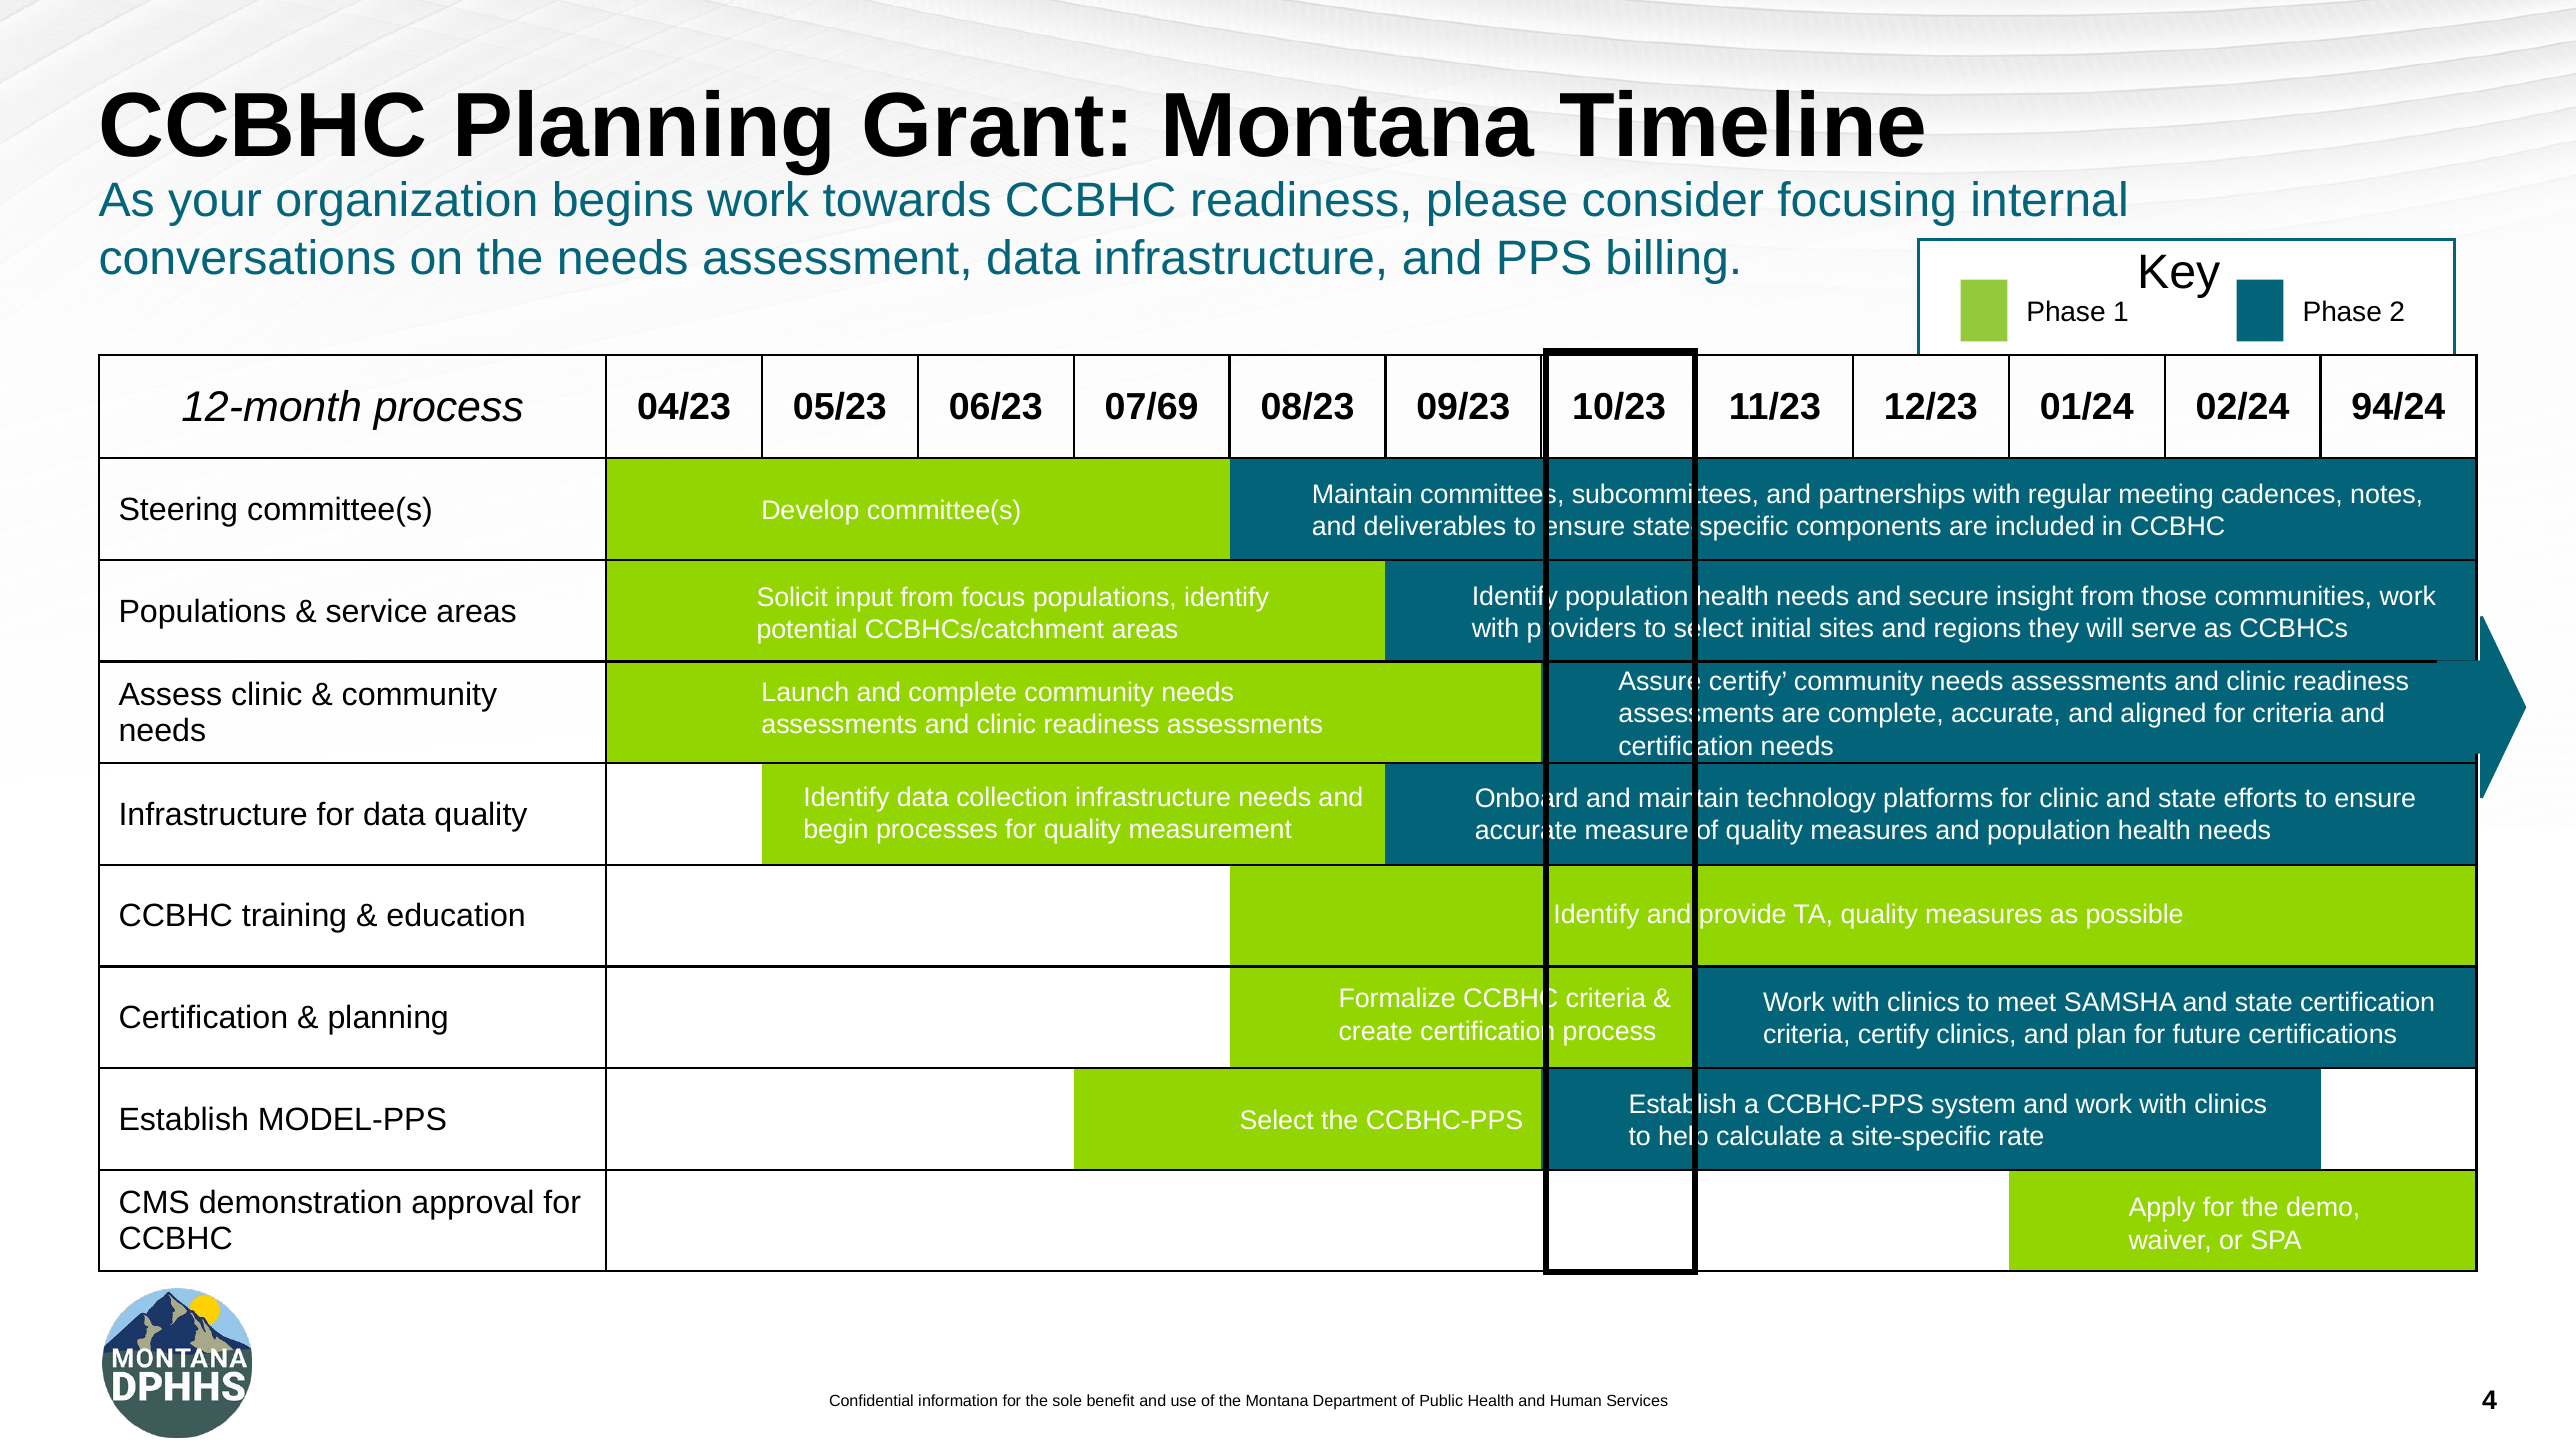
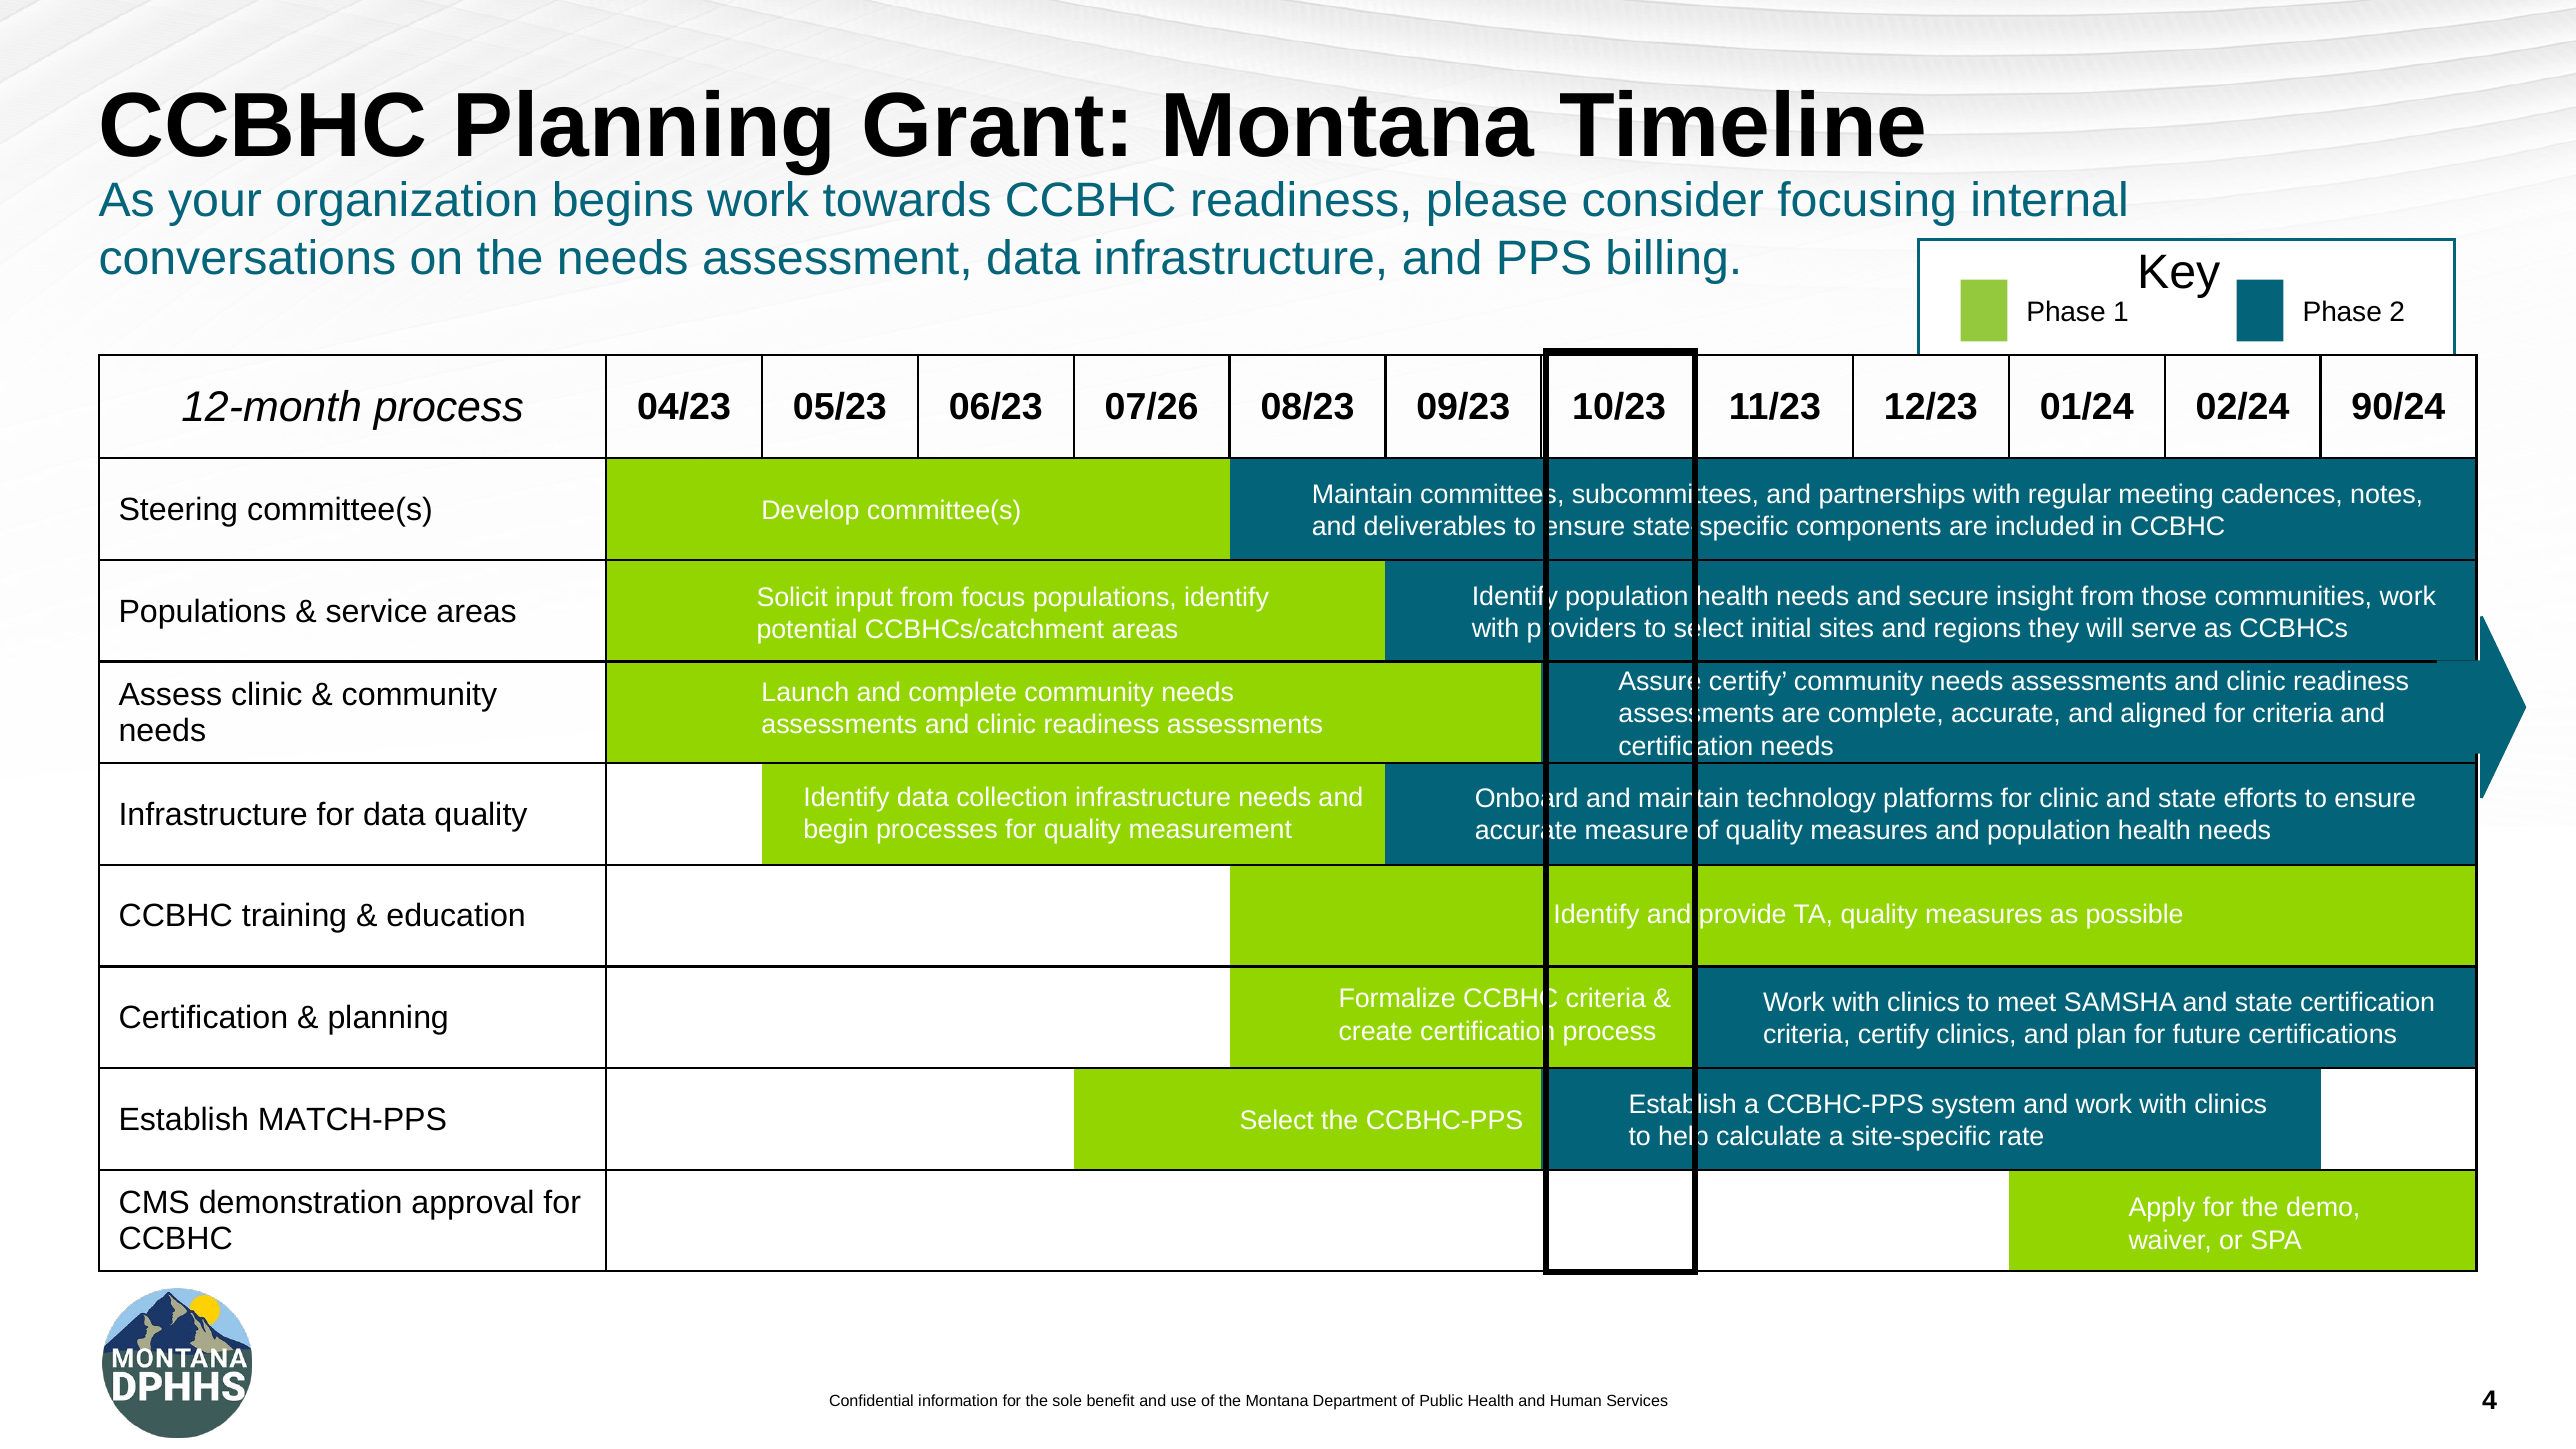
07/69: 07/69 -> 07/26 (1152, 407)
94/24: 94/24 -> 90/24 (2398, 407)
MODEL-PPS: MODEL-PPS -> MATCH-PPS (352, 1120)
